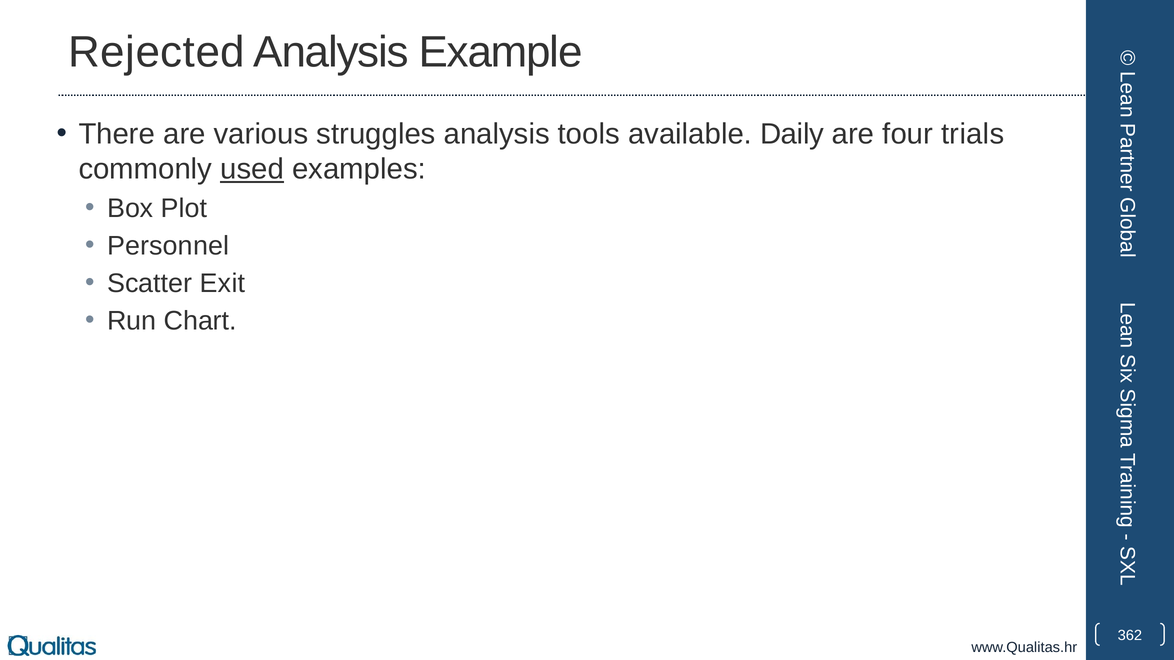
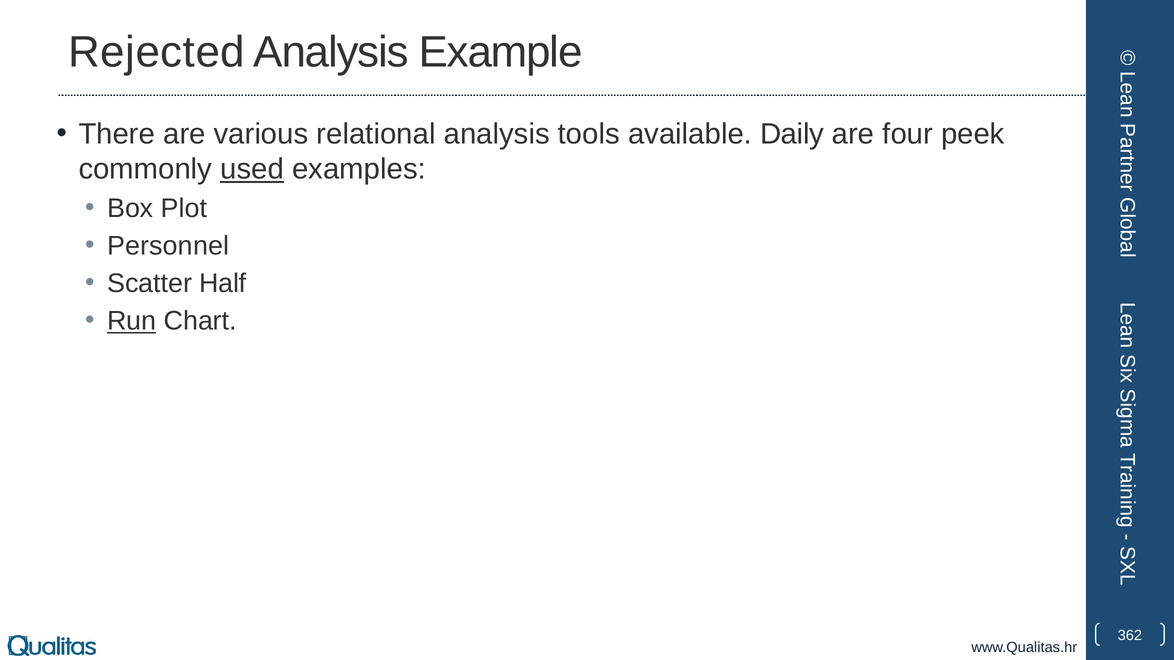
struggles: struggles -> relational (376, 134)
trials: trials -> peek (973, 134)
Exit: Exit -> Half (223, 284)
Run underline: none -> present (132, 321)
